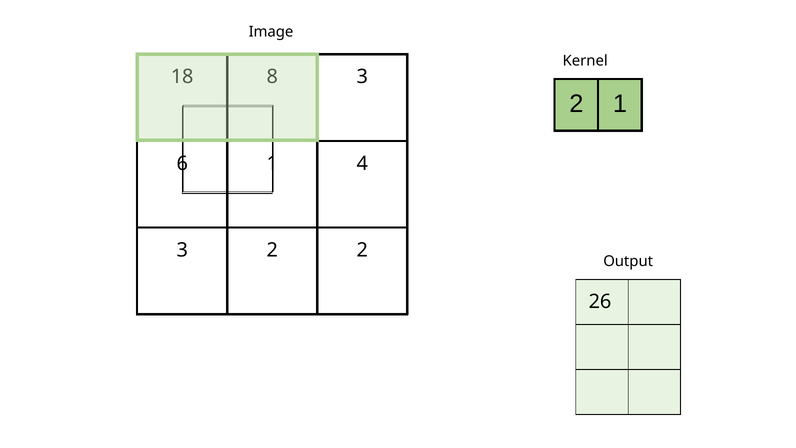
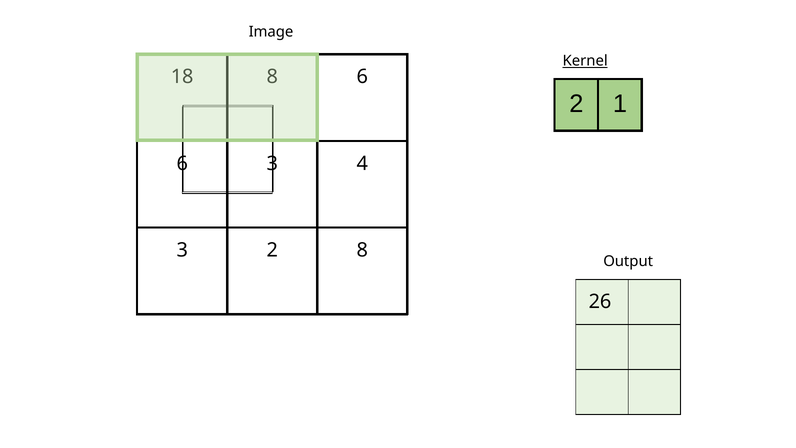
Kernel underline: none -> present (585, 61)
3: 3 -> 6 (362, 77)
6 1: 1 -> 3 (272, 163)
2 2: 2 -> 8 (362, 250)
